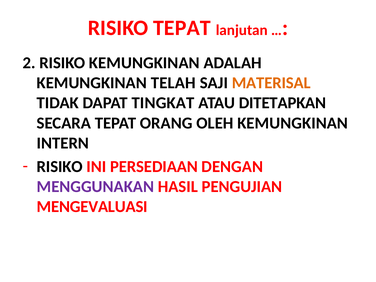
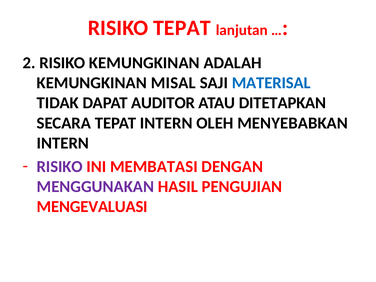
TELAH: TELAH -> MISAL (173, 83)
MATERISAL colour: orange -> blue (271, 83)
TINGKAT: TINGKAT -> AUDITOR (163, 103)
TEPAT ORANG: ORANG -> INTERN (166, 123)
OLEH KEMUNGKINAN: KEMUNGKINAN -> MENYEBABKAN (293, 123)
RISIKO colour: black -> purple (60, 167)
PERSEDIAAN: PERSEDIAAN -> MEMBATASI (154, 167)
